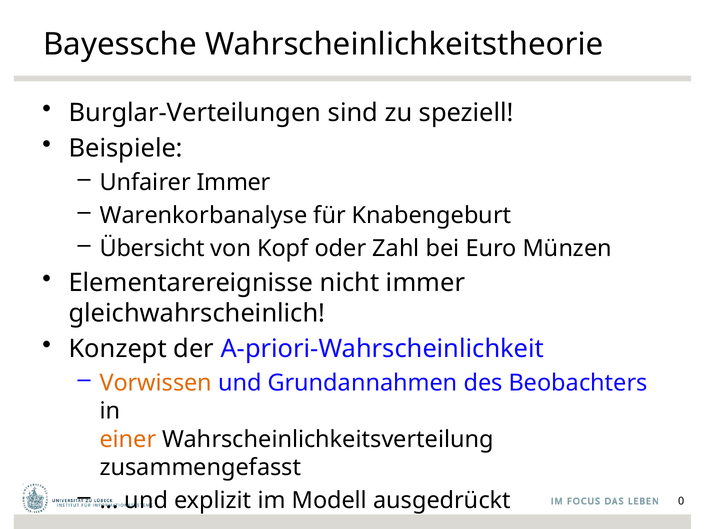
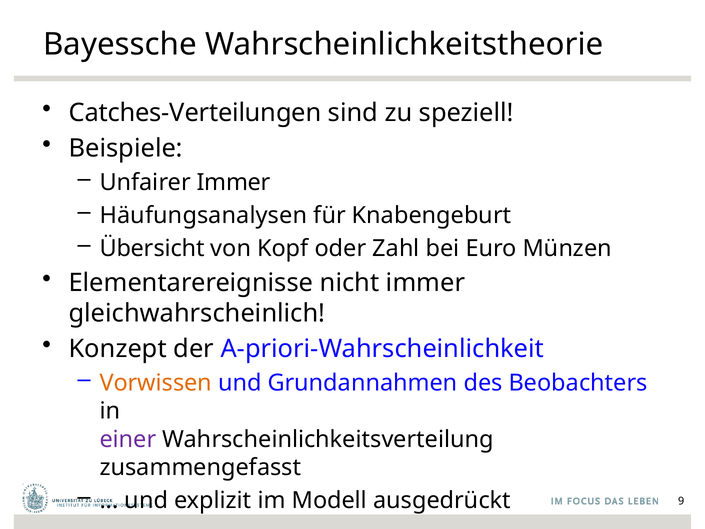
Burglar-Verteilungen: Burglar-Verteilungen -> Catches-Verteilungen (195, 113)
Warenkorbanalyse: Warenkorbanalyse -> Häufungsanalysen (203, 215)
einer colour: orange -> purple (128, 439)
0: 0 -> 9 (681, 501)
